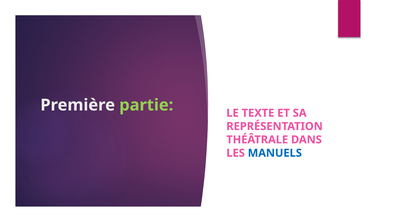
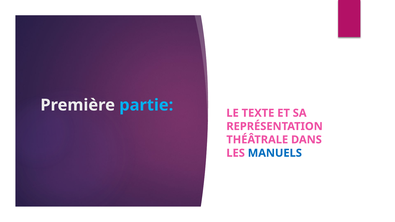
partie colour: light green -> light blue (146, 105)
